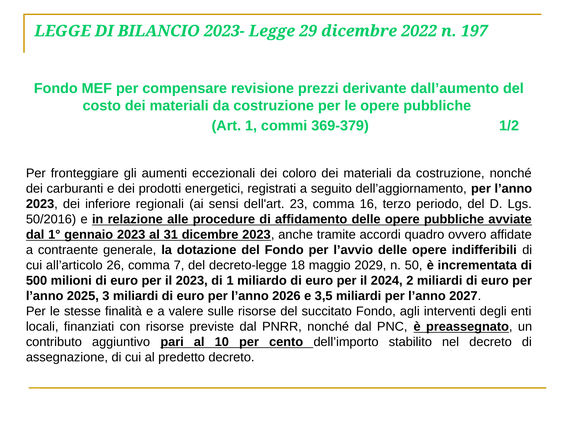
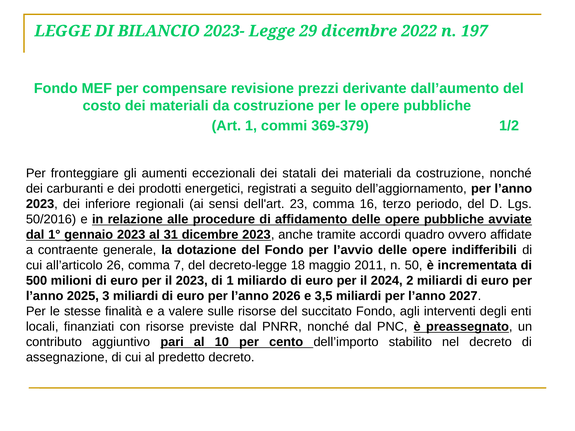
coloro: coloro -> statali (299, 174)
2029: 2029 -> 2011 (370, 265)
